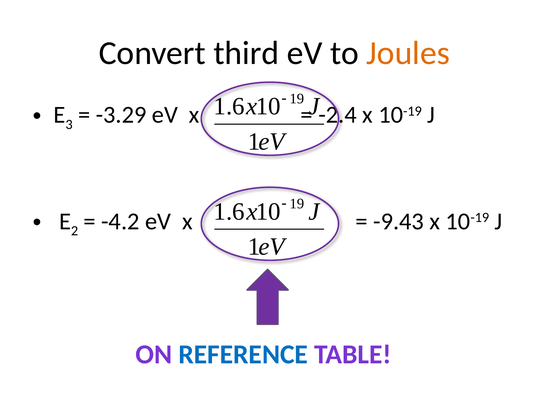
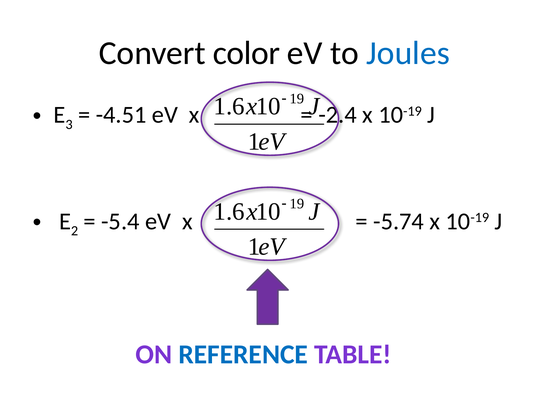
third: third -> color (246, 53)
Joules colour: orange -> blue (408, 53)
-3.29: -3.29 -> -4.51 (121, 115)
-4.2: -4.2 -> -5.4 (120, 222)
-9.43: -9.43 -> -5.74 (399, 222)
